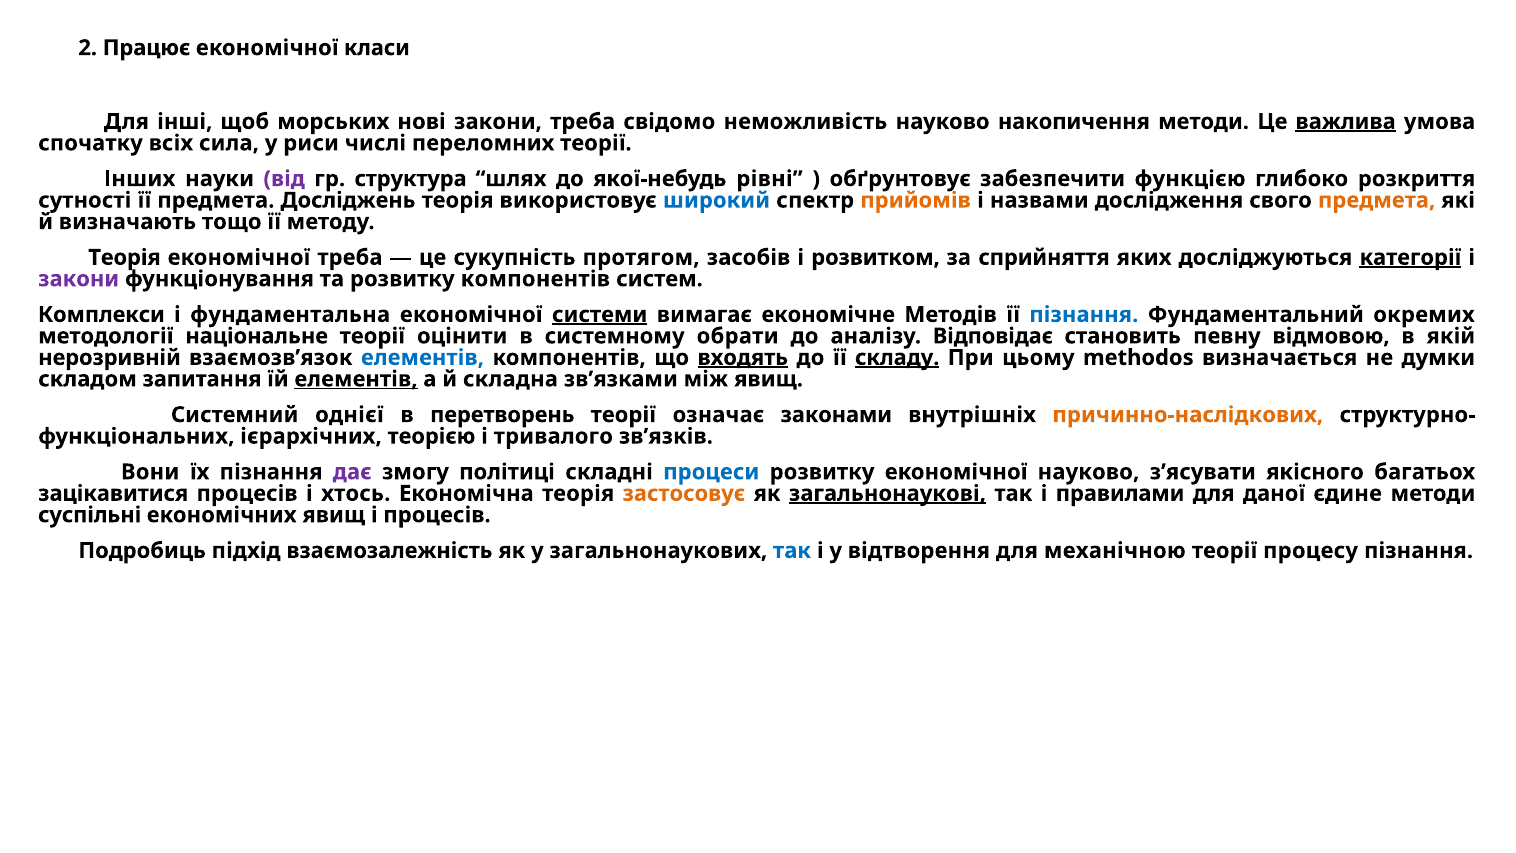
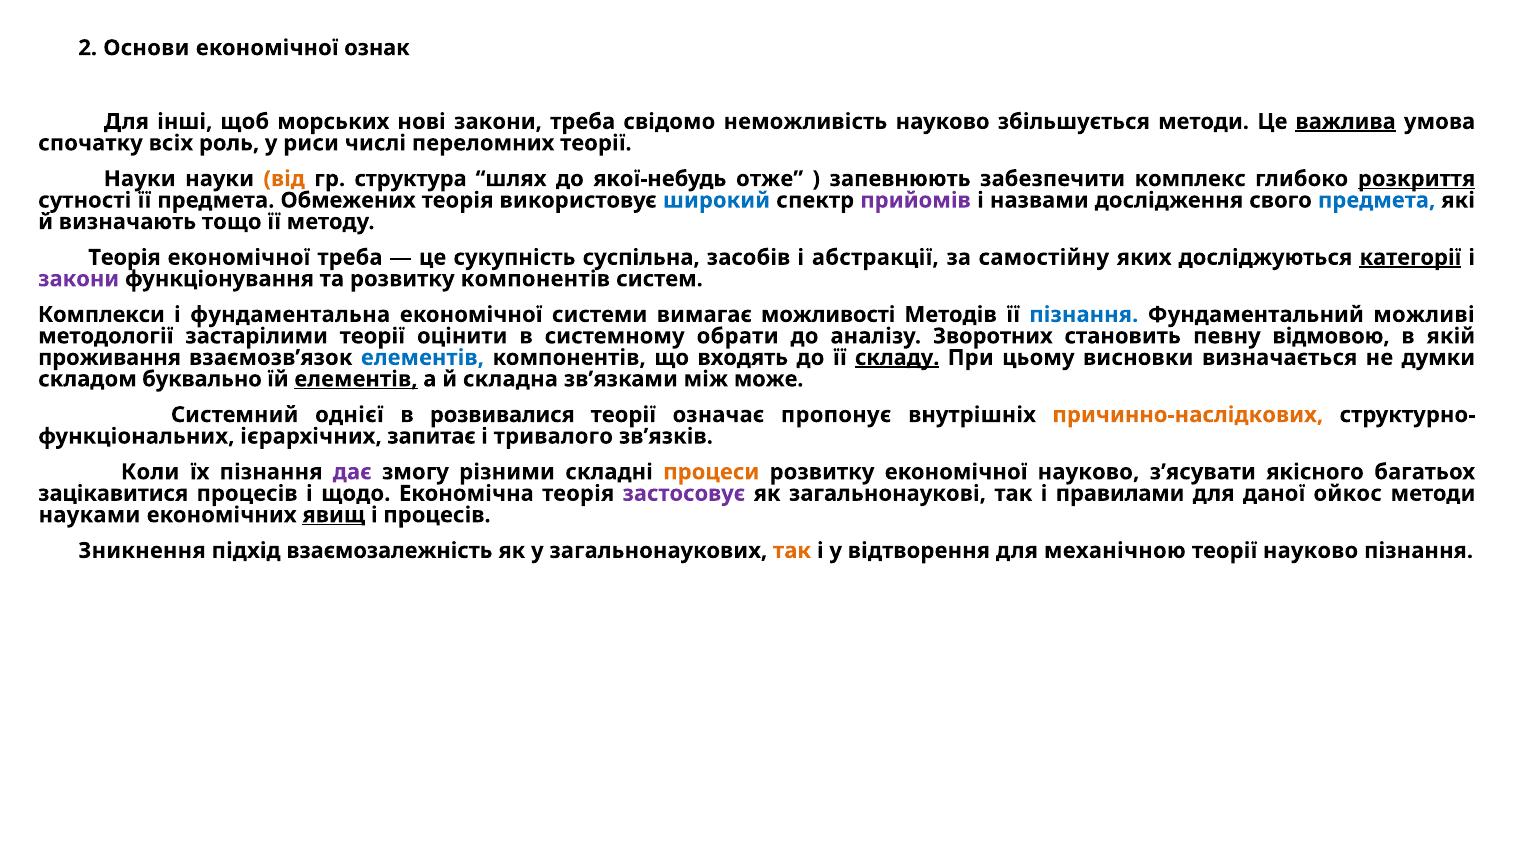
Працює: Працює -> Основи (146, 48)
класи: класи -> ознак (377, 48)
накопичення: накопичення -> збільшується (1074, 122)
сила: сила -> роль (229, 143)
Інших: Інших -> Науки (140, 179)
від colour: purple -> orange (284, 179)
рівні: рівні -> отже (770, 179)
обґрунтовує: обґрунтовує -> запевнюють (900, 179)
функцією: функцією -> комплекс (1190, 179)
розкриття underline: none -> present (1417, 179)
Досліджень: Досліджень -> Обмежених (348, 200)
прийомів colour: orange -> purple (916, 200)
предмета colour: orange -> blue (1377, 200)
протягом: протягом -> суспільна (641, 257)
розвитком: розвитком -> абстракції (875, 257)
сприйняття: сприйняття -> самостійну (1044, 257)
системи underline: present -> none (600, 315)
економічне: економічне -> можливості (828, 315)
окремих: окремих -> можливі (1424, 315)
національне: національне -> застарілими (257, 336)
Відповідає: Відповідає -> Зворотних (993, 336)
нерозривній: нерозривній -> проживання (110, 358)
входять underline: present -> none (743, 358)
methodos: methodos -> висновки (1138, 358)
запитання: запитання -> буквально (202, 379)
між явищ: явищ -> може (769, 379)
перетворень: перетворень -> розвивалися (502, 415)
законами: законами -> пропонує (836, 415)
теорією: теорією -> запитає (432, 436)
Вони: Вони -> Коли (150, 472)
політиці: політиці -> різними (507, 472)
процеси colour: blue -> orange (711, 472)
хтось: хтось -> щодо (356, 493)
застосовує colour: orange -> purple (684, 493)
загальнонаукові underline: present -> none (887, 493)
єдине: єдине -> ойкос (1348, 493)
суспільні: суспільні -> науками (89, 515)
явищ underline: none -> present (334, 515)
Подробиць: Подробиць -> Зникнення (142, 550)
так colour: blue -> orange (792, 550)
теорії процесу: процесу -> науково (1311, 550)
